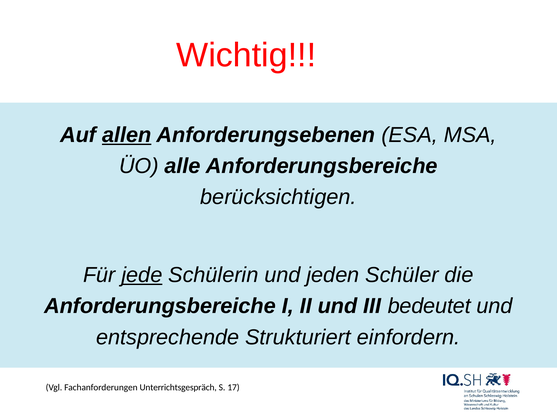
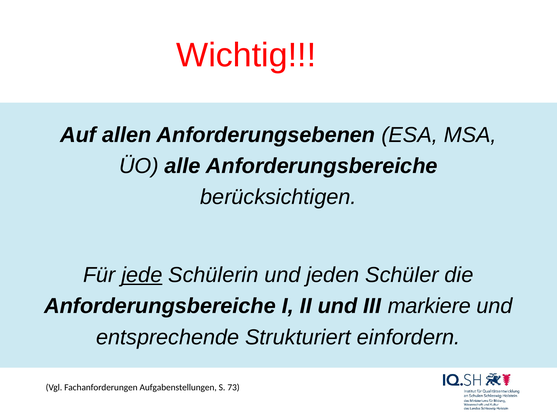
allen underline: present -> none (127, 135)
bedeutet: bedeutet -> markiere (429, 306)
Unterrichtsgespräch: Unterrichtsgespräch -> Aufgabenstellungen (178, 387)
17: 17 -> 73 (234, 387)
